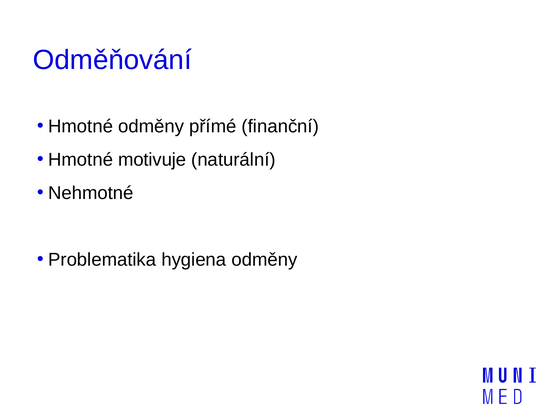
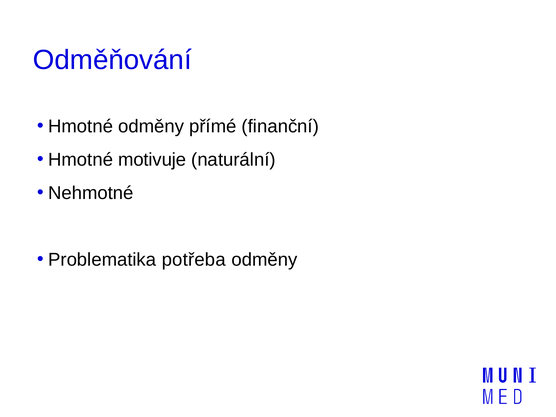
hygiena: hygiena -> potřeba (194, 260)
